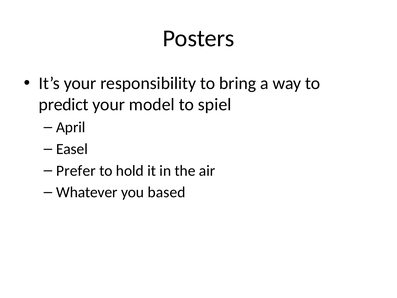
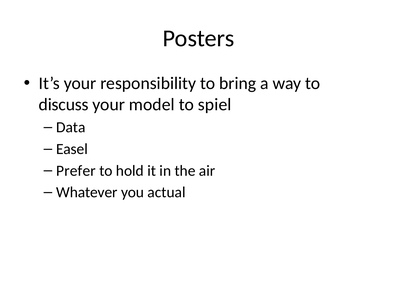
predict: predict -> discuss (64, 104)
April: April -> Data (71, 127)
based: based -> actual (167, 192)
